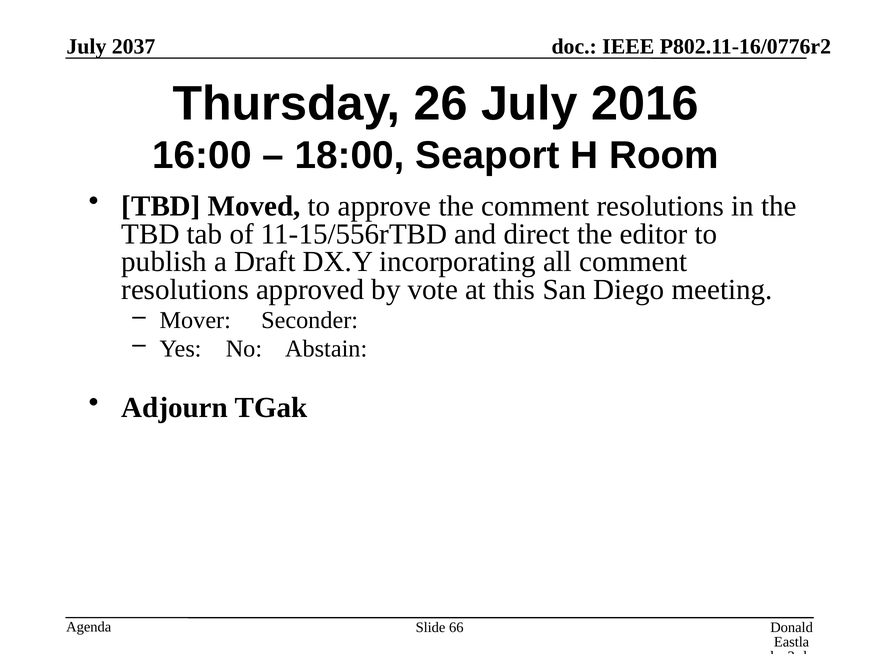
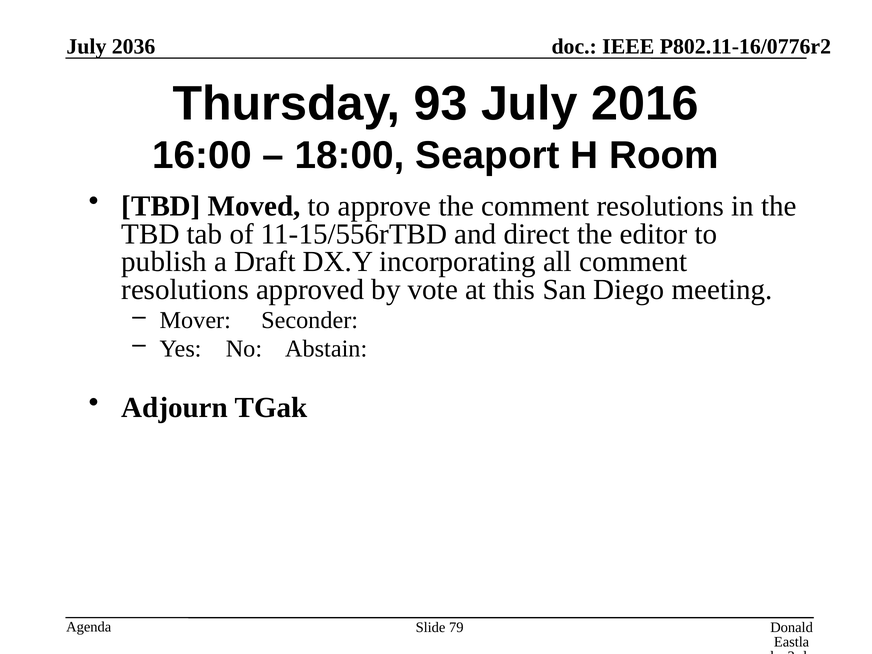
2037: 2037 -> 2036 (134, 47)
26: 26 -> 93 (441, 104)
66: 66 -> 79 (456, 627)
